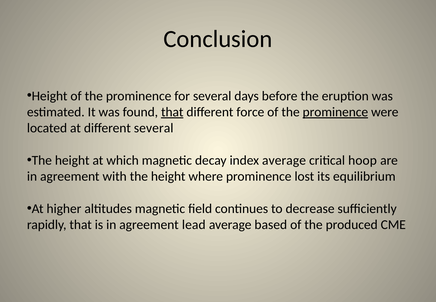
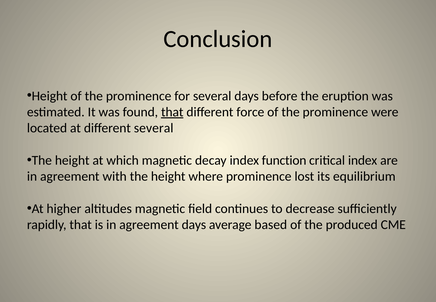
prominence underline: present -> none (335, 112)
index average: average -> function (284, 160)
critical hoop: hoop -> index (363, 160)
agreement lead: lead -> days (194, 225)
